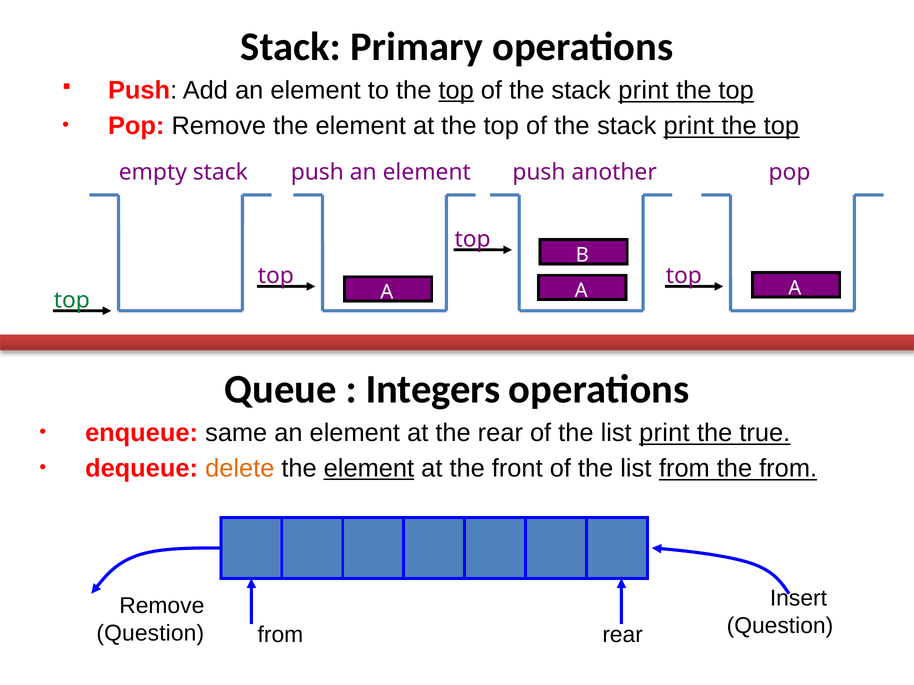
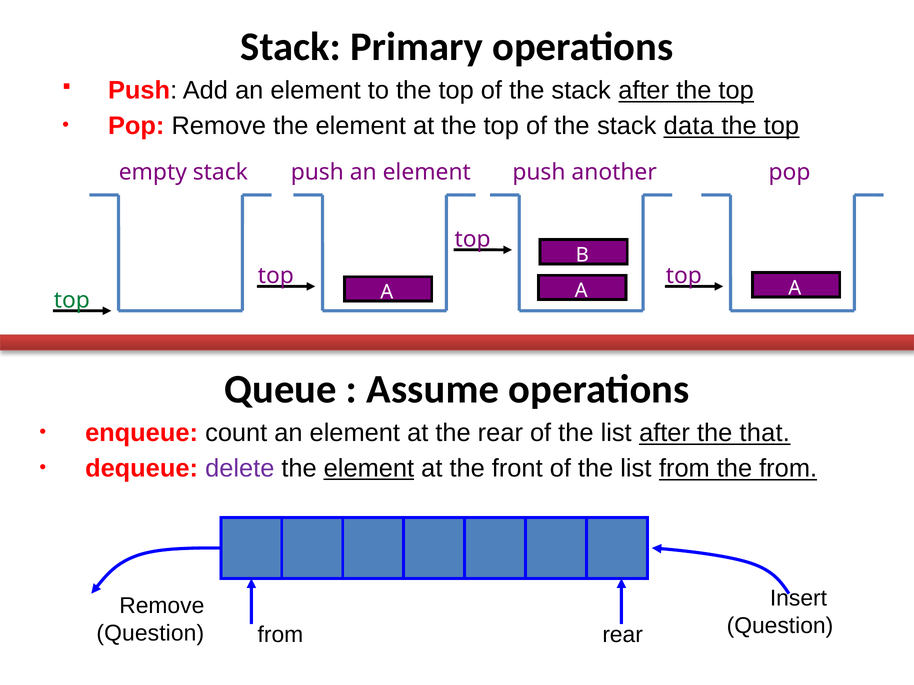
top underline: present -> none (456, 91)
print: print -> after (644, 91)
print: print -> data (689, 126)
Integers: Integers -> Assume (433, 390)
same: same -> count (236, 433)
list print: print -> after (665, 433)
true: true -> that (765, 433)
delete colour: orange -> purple (240, 469)
